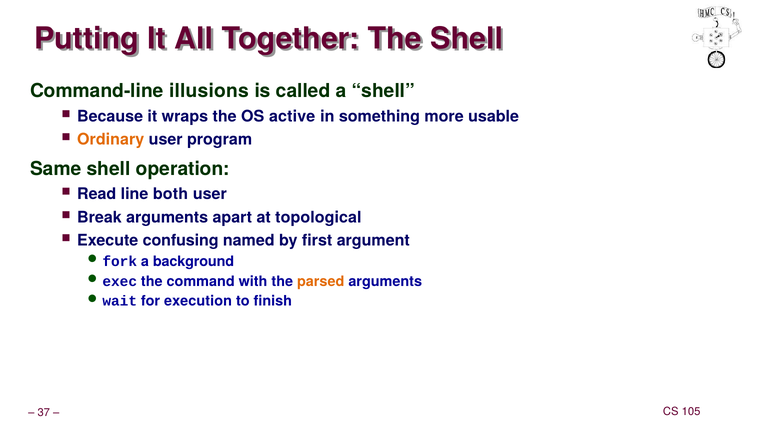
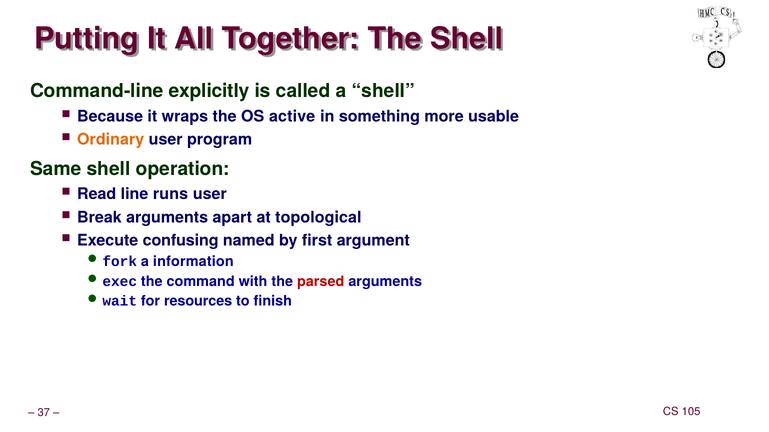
illusions: illusions -> explicitly (209, 91)
both: both -> runs (171, 194)
background: background -> information (193, 262)
parsed colour: orange -> red (321, 282)
execution: execution -> resources (198, 302)
